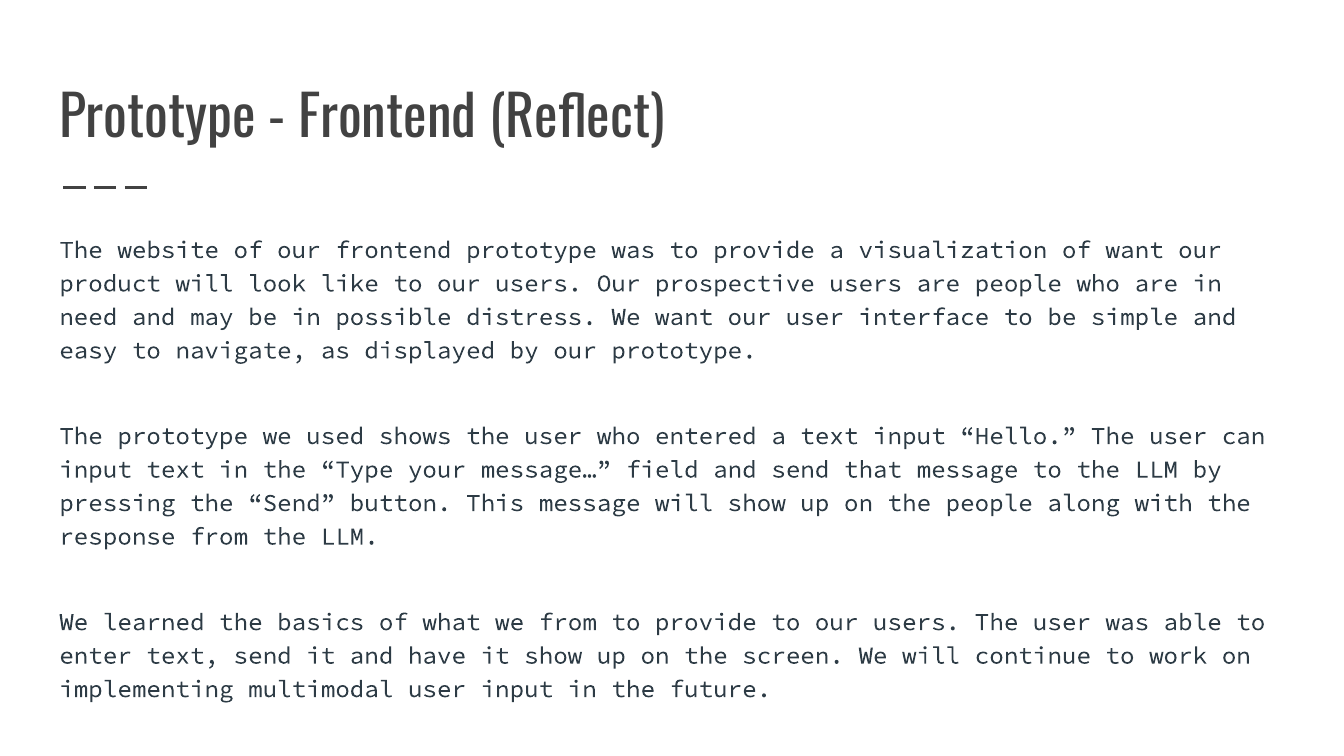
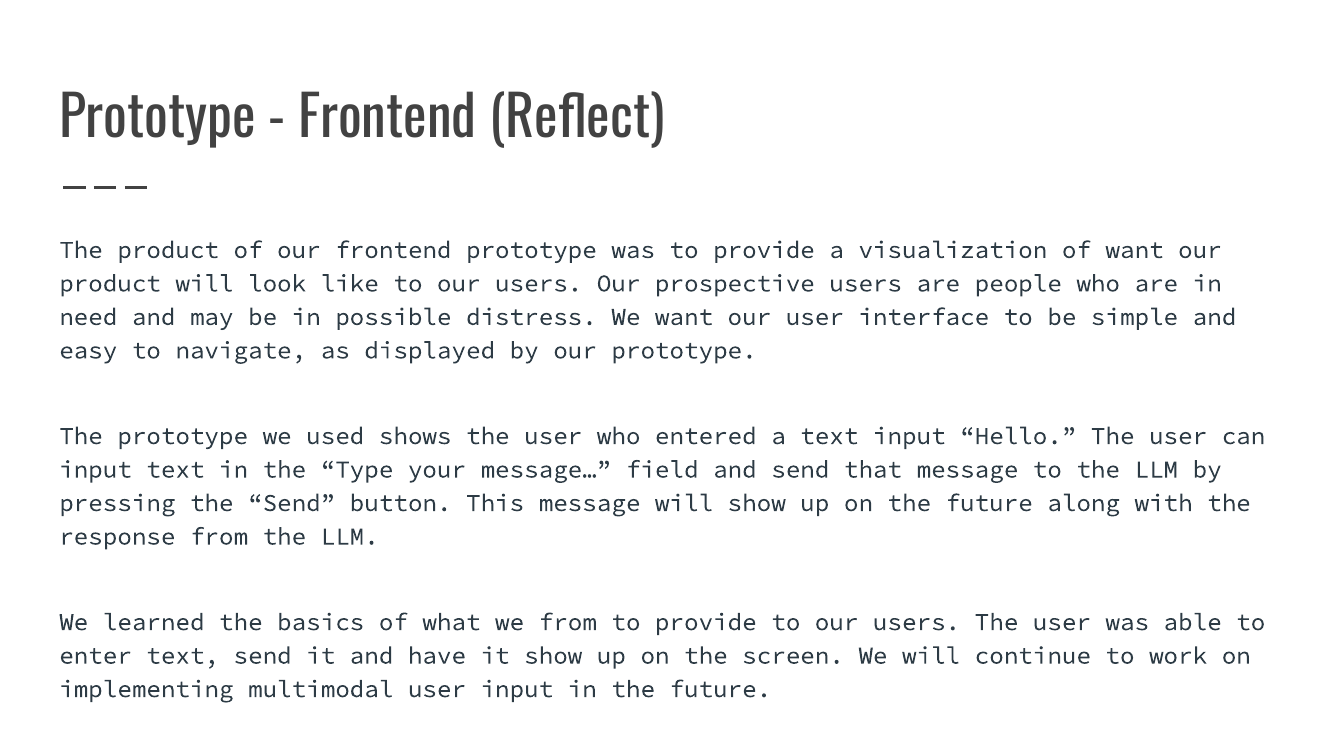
The website: website -> product (168, 250)
on the people: people -> future (989, 503)
